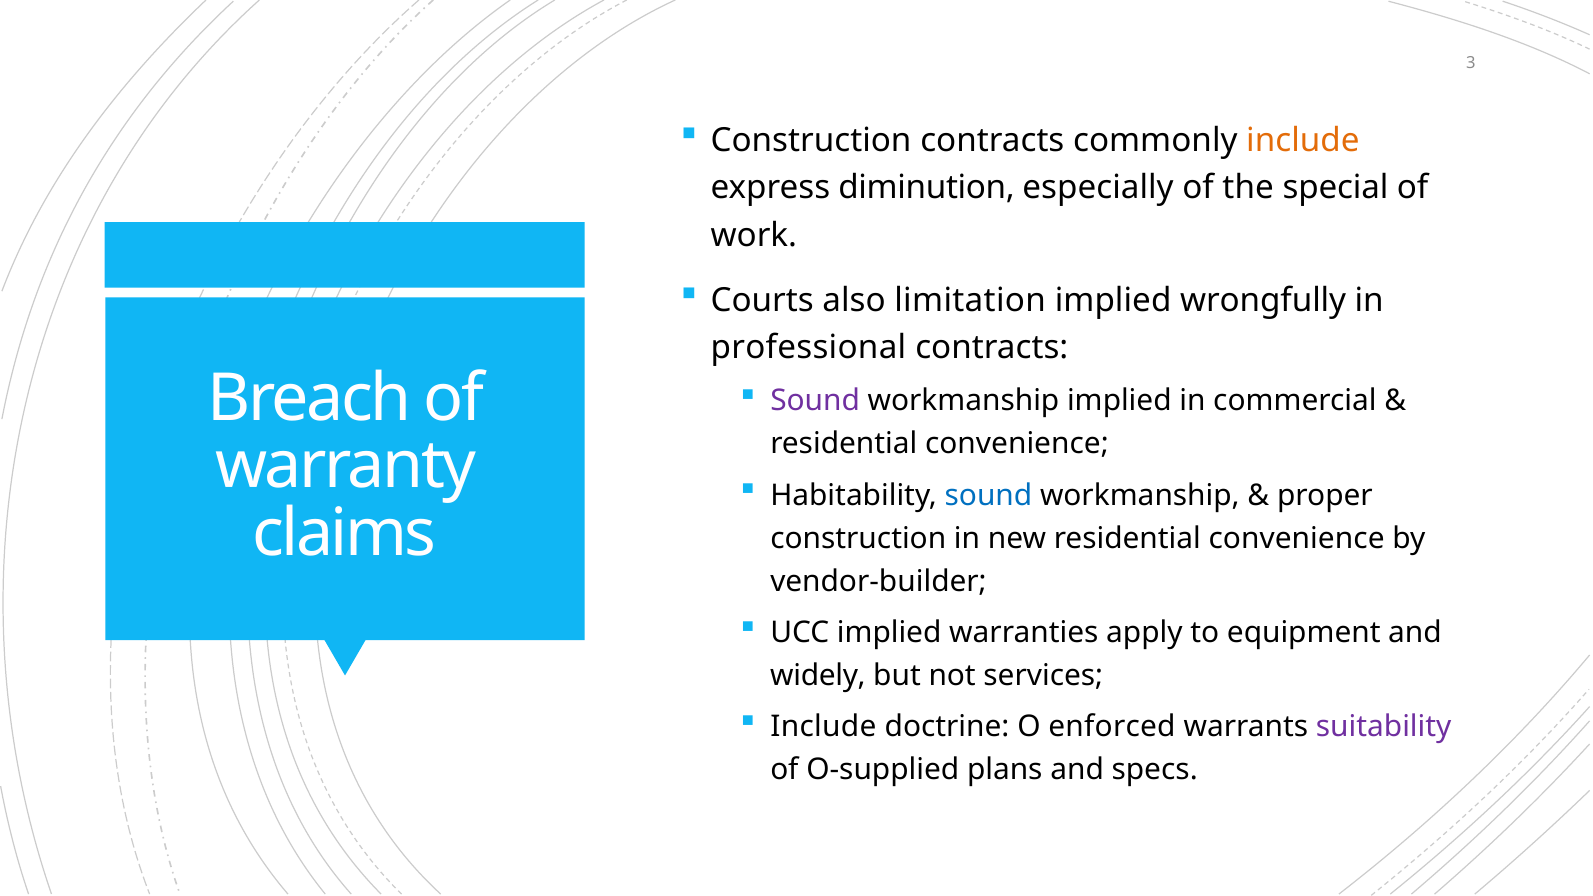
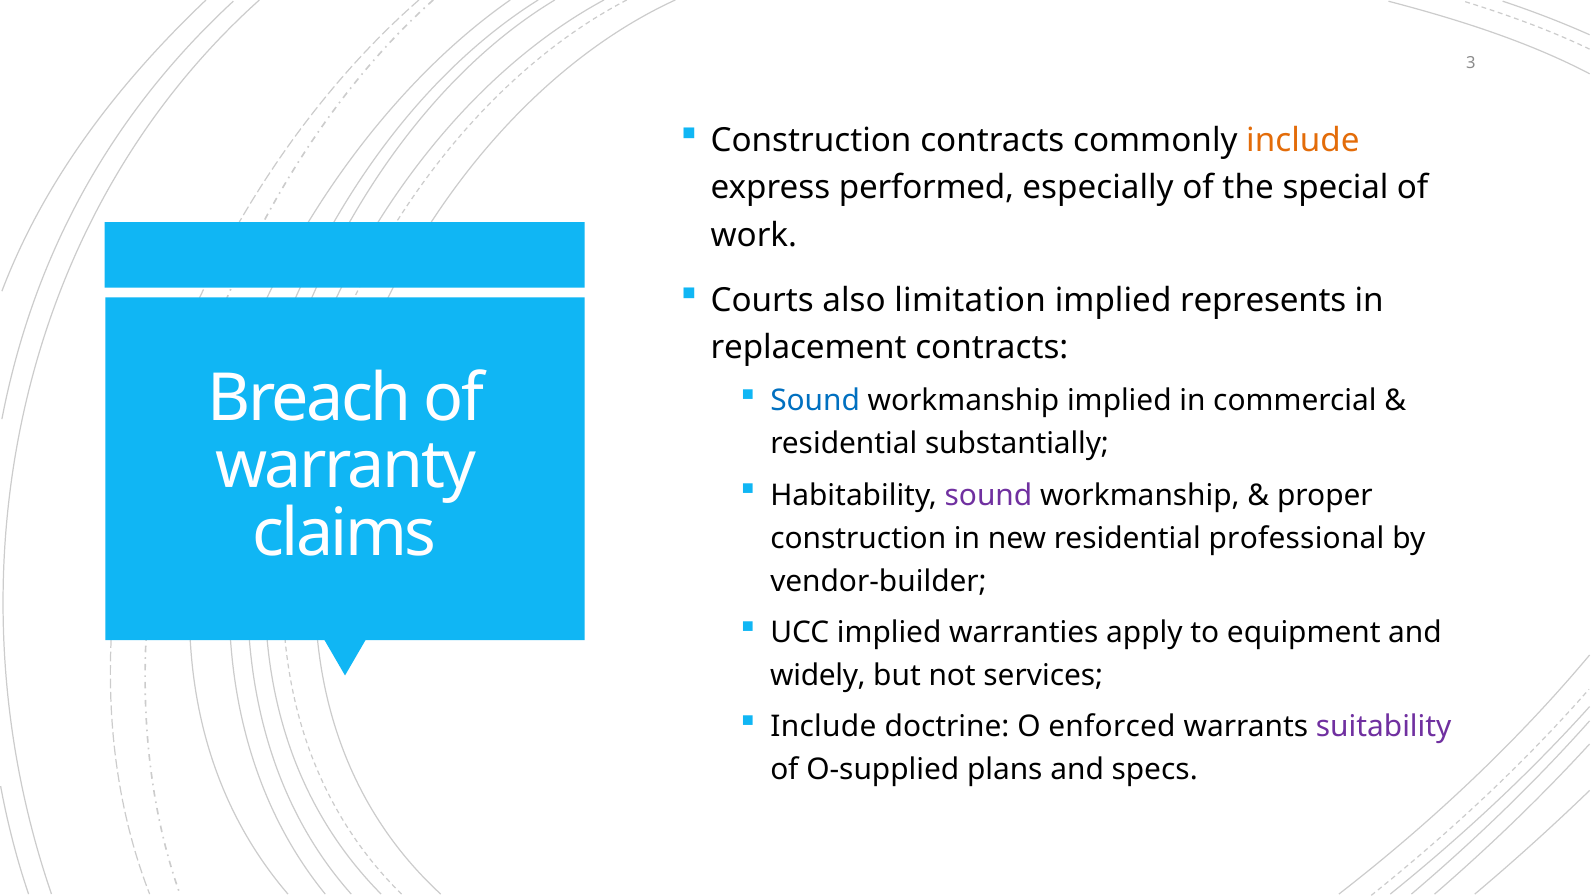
diminution: diminution -> performed (927, 188)
wrongfully: wrongfully -> represents (1263, 300)
professional: professional -> replacement (809, 348)
Sound colour: purple -> blue (815, 401)
convenience: convenience -> substantially (1017, 444)
sound colour: blue -> purple (988, 495)
new residential convenience: convenience -> professional (1297, 538)
